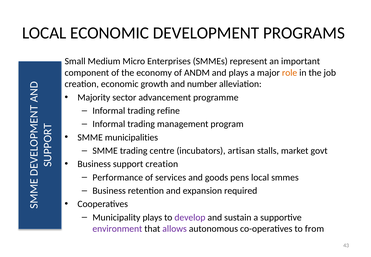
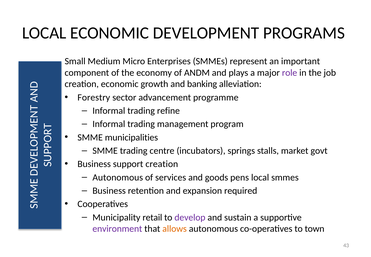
role colour: orange -> purple (290, 73)
number: number -> banking (202, 84)
Majority: Majority -> Forestry (94, 97)
artisan: artisan -> springs (241, 151)
Performance: Performance -> Autonomous (118, 177)
Municipality plays: plays -> retail (152, 217)
allows colour: purple -> orange (175, 229)
from: from -> town (315, 229)
